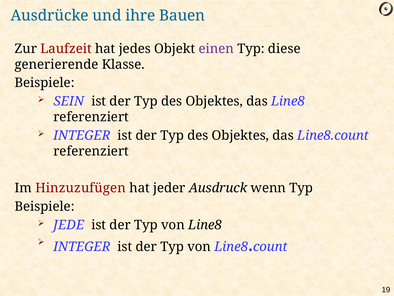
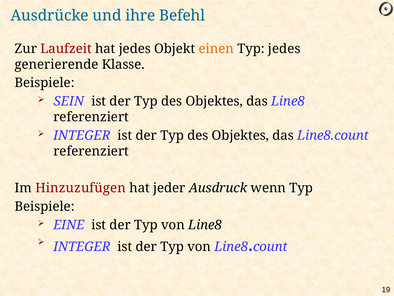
Bauen: Bauen -> Befehl (182, 15)
einen colour: purple -> orange (216, 49)
Typ diese: diese -> jedes (284, 49)
JEDE: JEDE -> EINE (69, 225)
